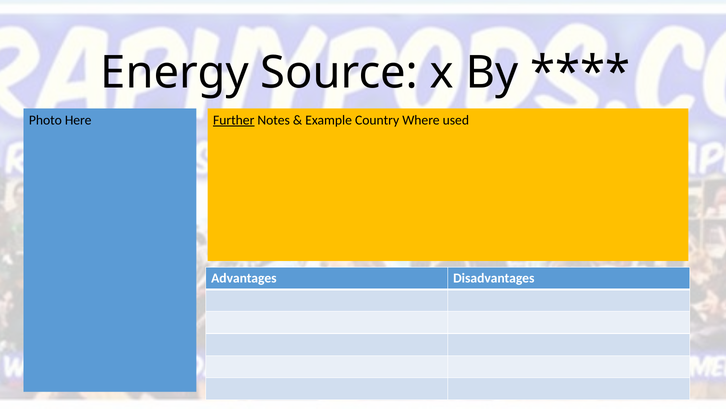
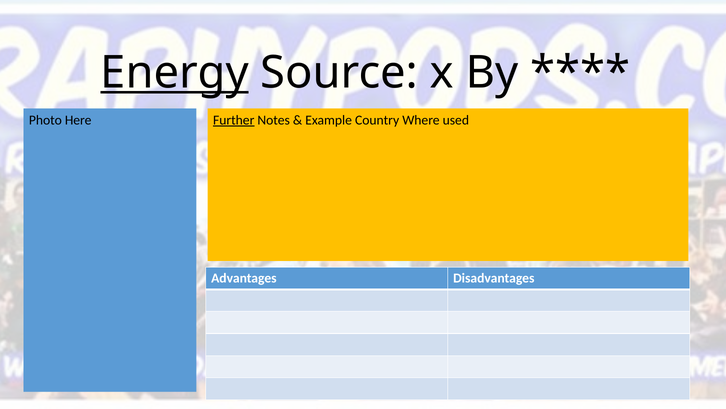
Energy underline: none -> present (175, 73)
